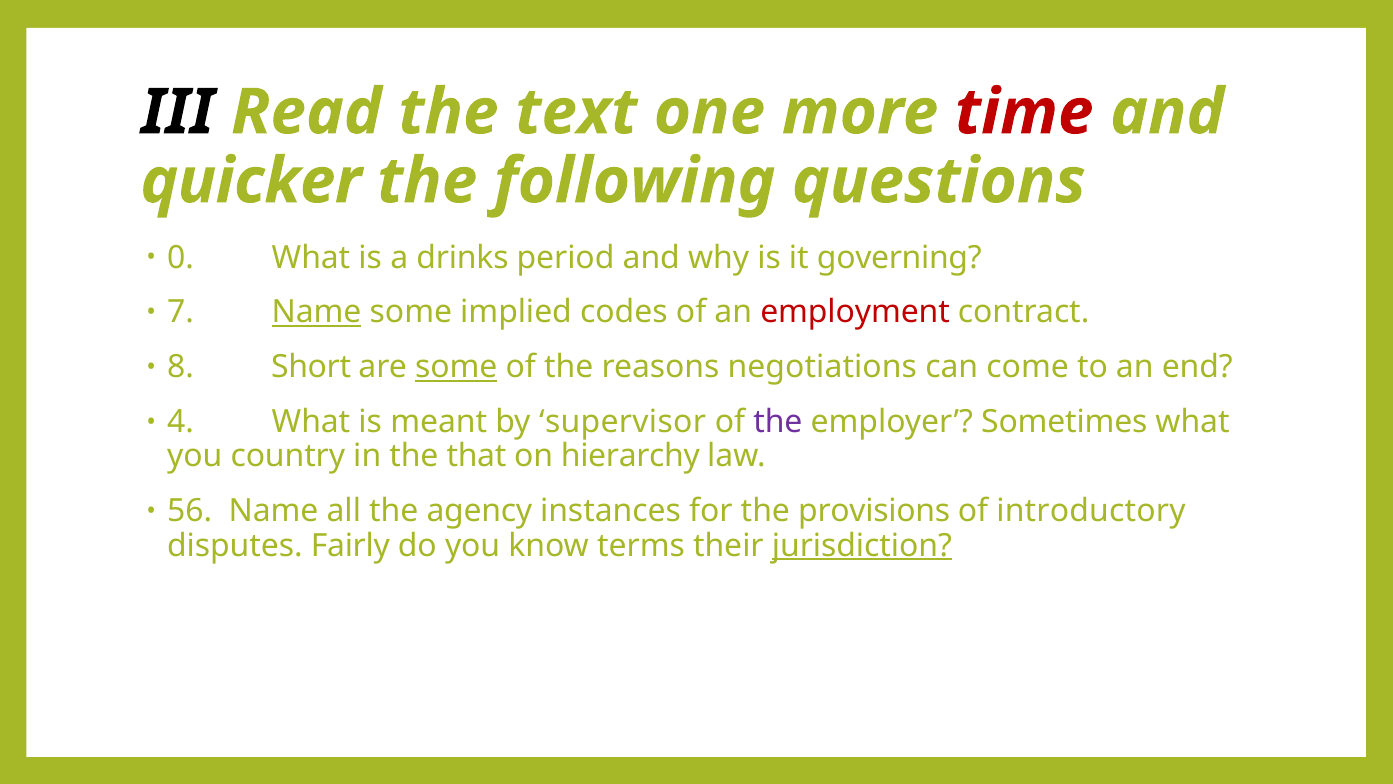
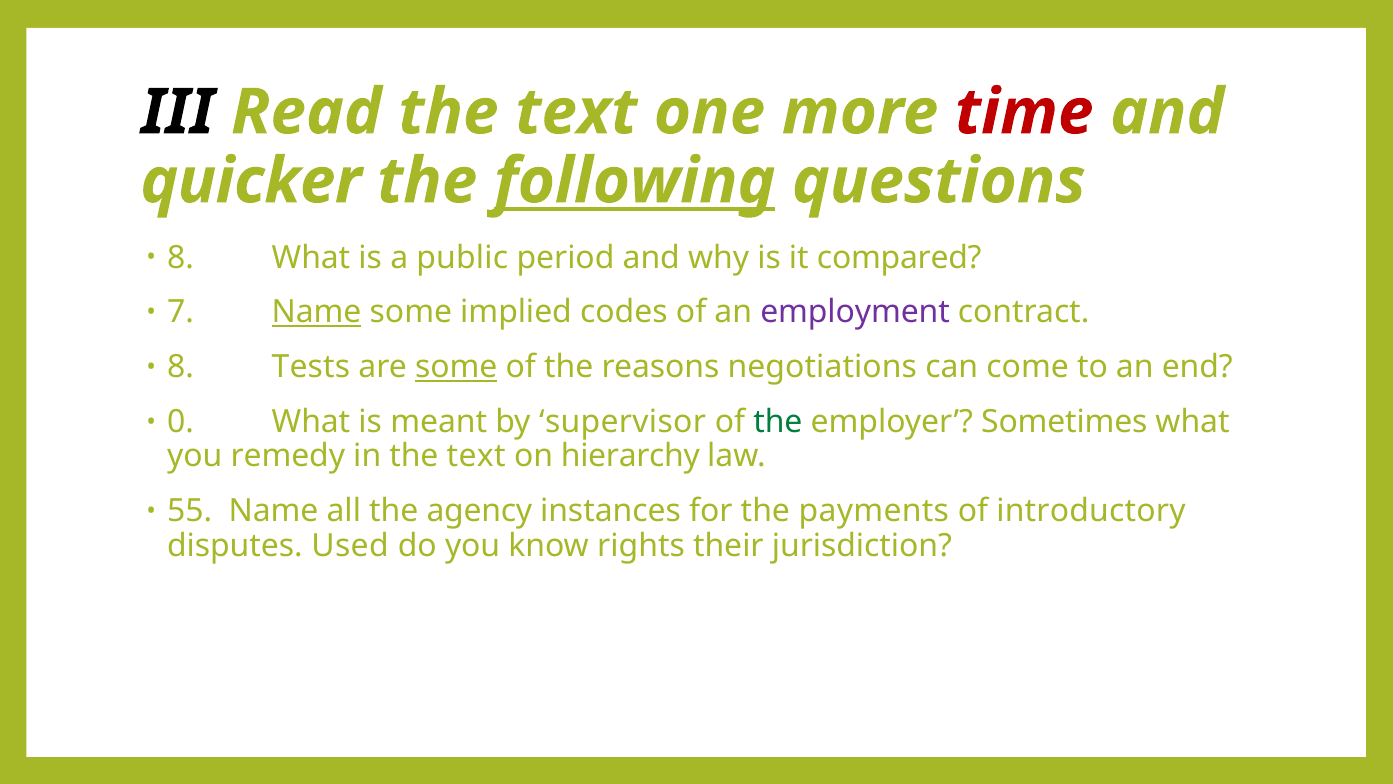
following underline: none -> present (635, 181)
0: 0 -> 8 (181, 257)
drinks: drinks -> public (462, 257)
governing: governing -> compared (899, 257)
employment colour: red -> purple (855, 312)
Short: Short -> Tests (311, 367)
4: 4 -> 0 (181, 422)
the colour: purple -> green (778, 422)
country: country -> remedy (288, 456)
in the that: that -> text (476, 456)
56: 56 -> 55 (190, 511)
provisions: provisions -> payments (874, 511)
Fairly: Fairly -> Used (350, 545)
terms: terms -> rights (641, 545)
jurisdiction underline: present -> none (862, 545)
